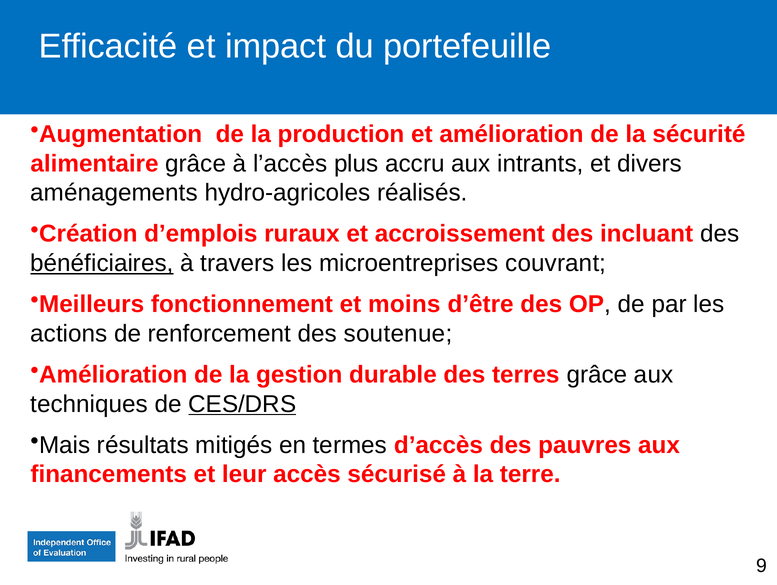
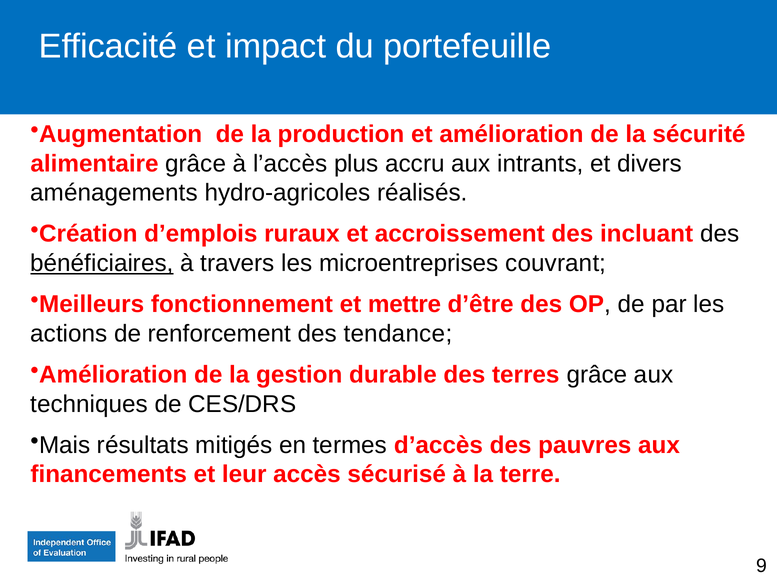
moins: moins -> mettre (405, 304)
soutenue: soutenue -> tendance (398, 333)
CES/DRS underline: present -> none (242, 404)
